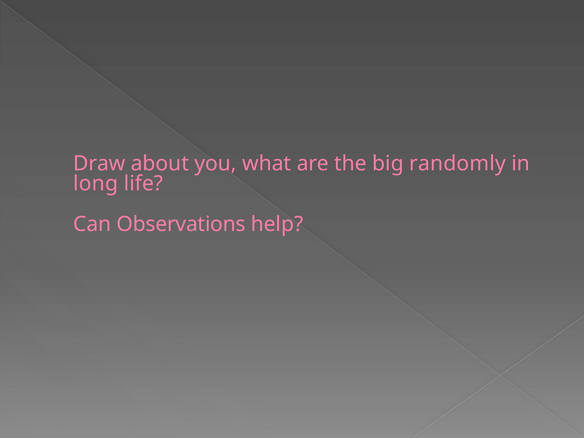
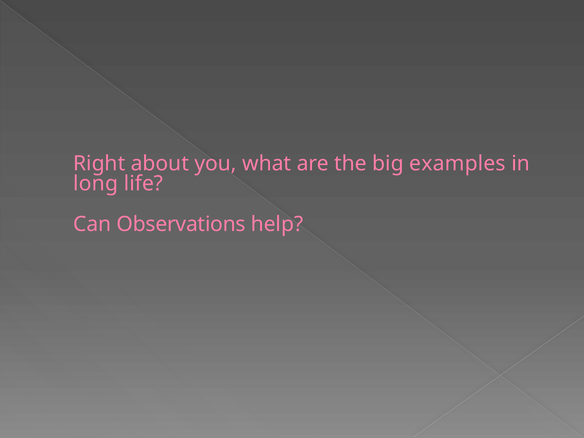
Draw: Draw -> Right (99, 163)
randomly: randomly -> examples (457, 163)
